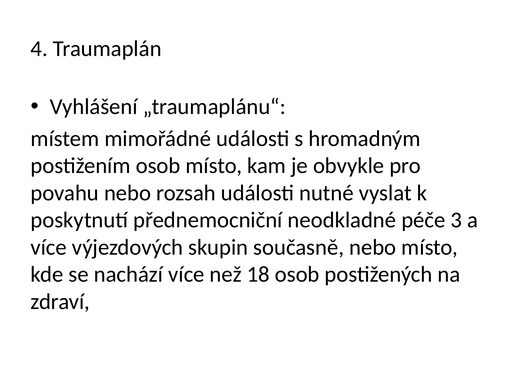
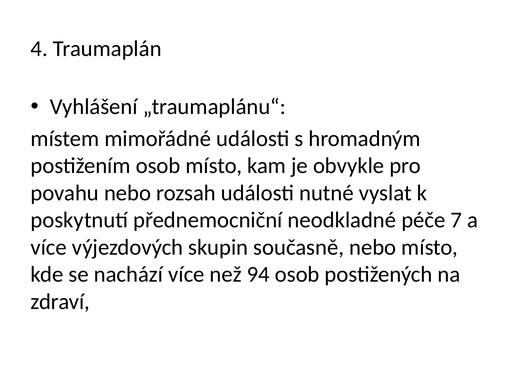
3: 3 -> 7 (456, 220)
18: 18 -> 94 (258, 275)
